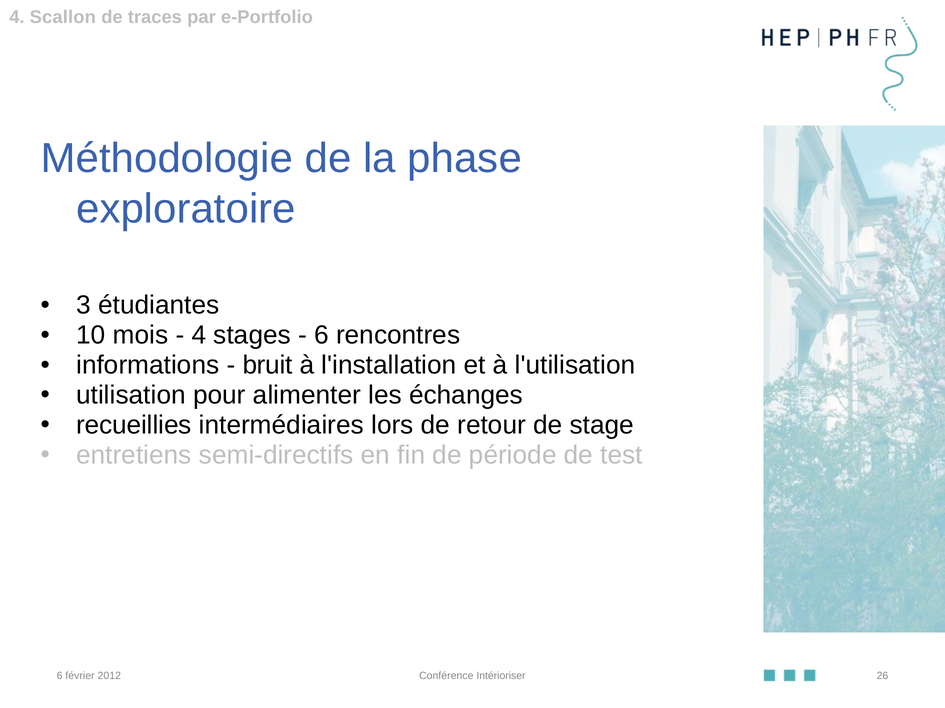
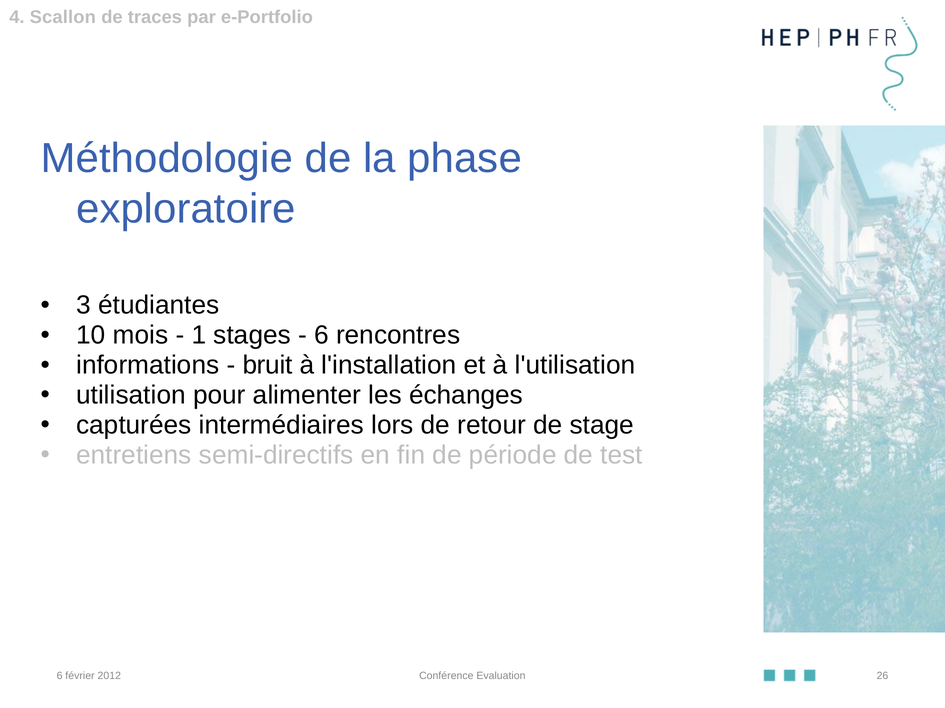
4: 4 -> 1 (199, 336)
recueillies: recueillies -> capturées (134, 425)
Intérioriser: Intérioriser -> Evaluation (501, 676)
